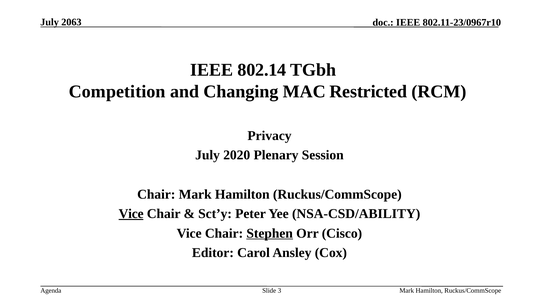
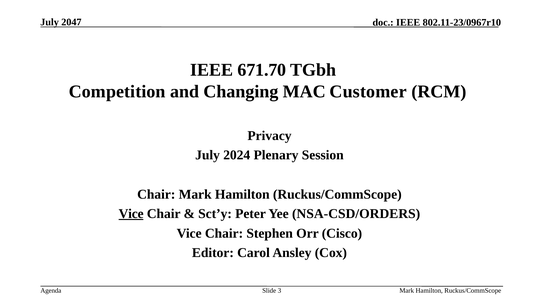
2063: 2063 -> 2047 (71, 22)
802.14: 802.14 -> 671.70 (262, 70)
Restricted: Restricted -> Customer (368, 92)
2020: 2020 -> 2024 (237, 155)
NSA-CSD/ABILITY: NSA-CSD/ABILITY -> NSA-CSD/ORDERS (356, 214)
Stephen underline: present -> none (270, 233)
